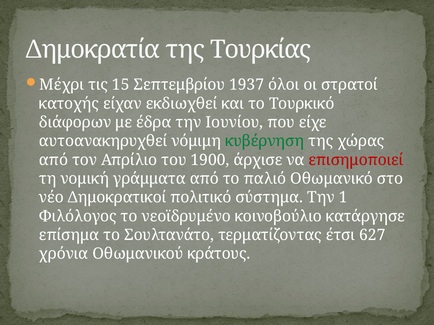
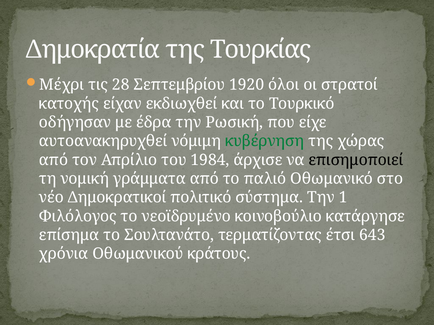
15: 15 -> 28 (121, 85)
1937: 1937 -> 1920 (247, 85)
διάφορων: διάφορων -> οδήγησαν (75, 123)
Ιουνίου: Ιουνίου -> Ρωσική (234, 123)
1900: 1900 -> 1984 (210, 160)
επισημοποιεί colour: red -> black (356, 160)
627: 627 -> 643 (372, 235)
